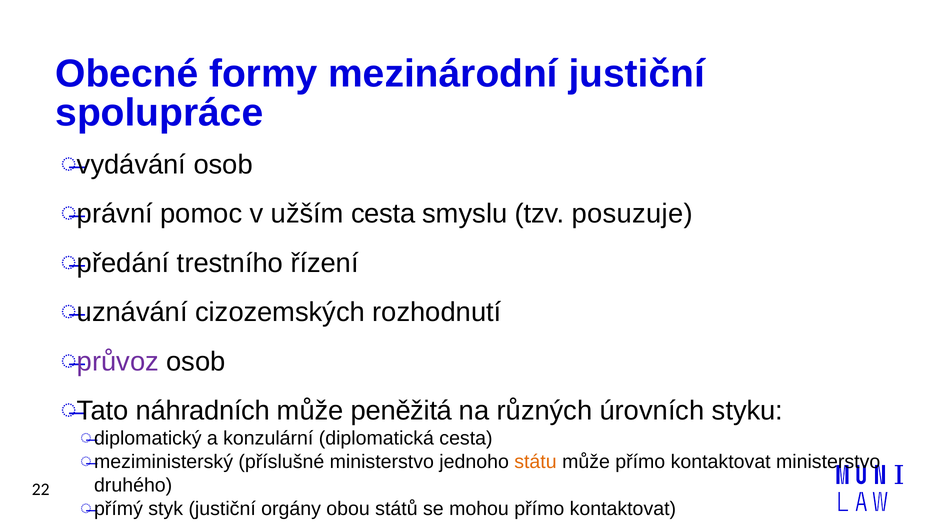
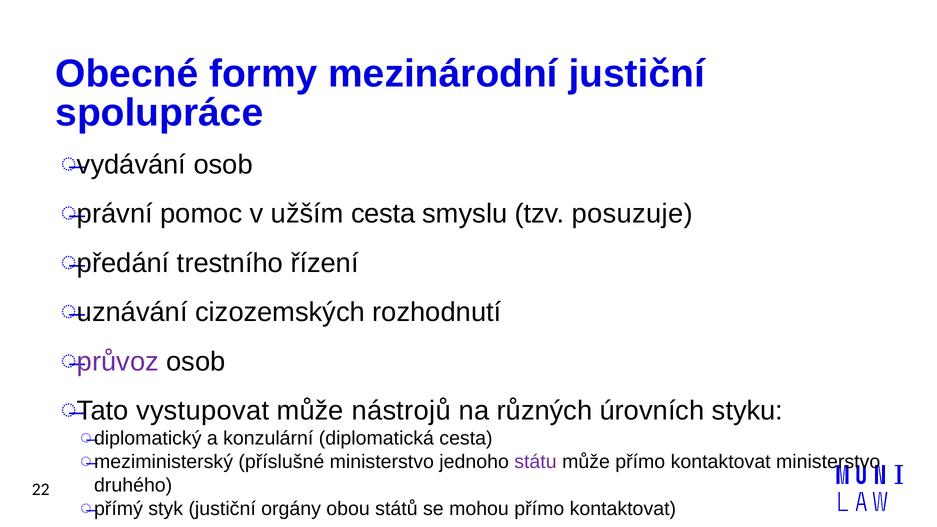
náhradních: náhradních -> vystupovat (203, 411)
peněžitá: peněžitá -> nástrojů (401, 411)
státu colour: orange -> purple (535, 462)
